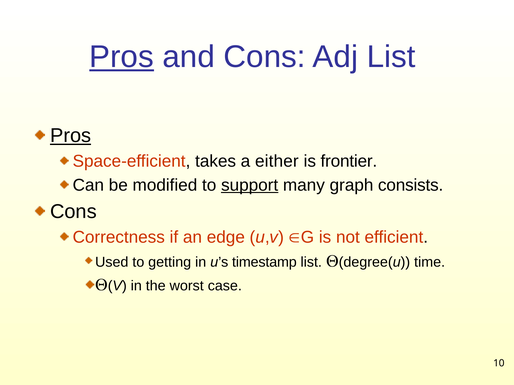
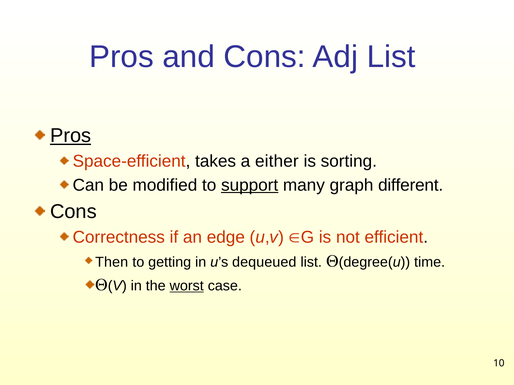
Pros underline: present -> none (122, 57)
frontier: frontier -> sorting (349, 161)
consists: consists -> different (411, 185)
Used: Used -> Then (112, 262)
timestamp: timestamp -> dequeued (264, 262)
worst underline: none -> present (187, 286)
